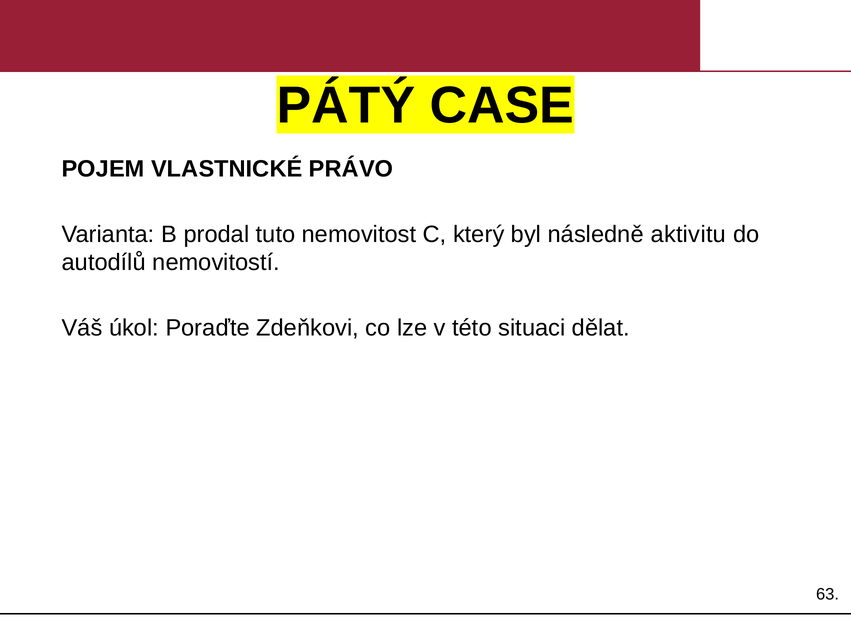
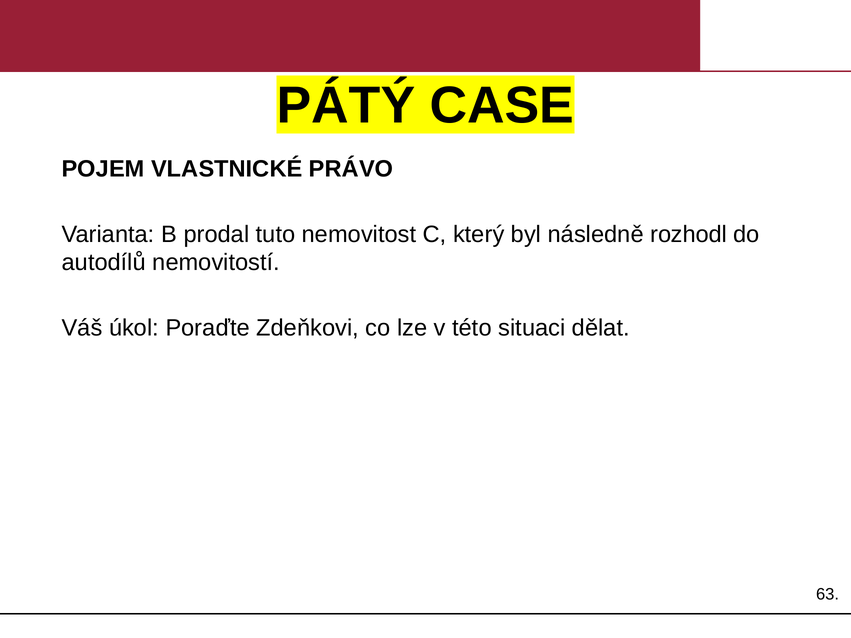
aktivitu: aktivitu -> rozhodl (689, 234)
